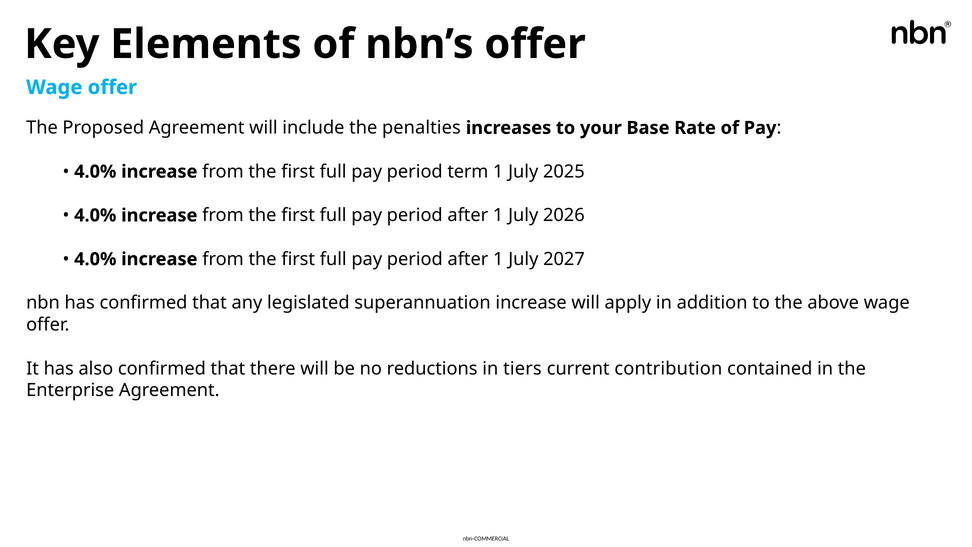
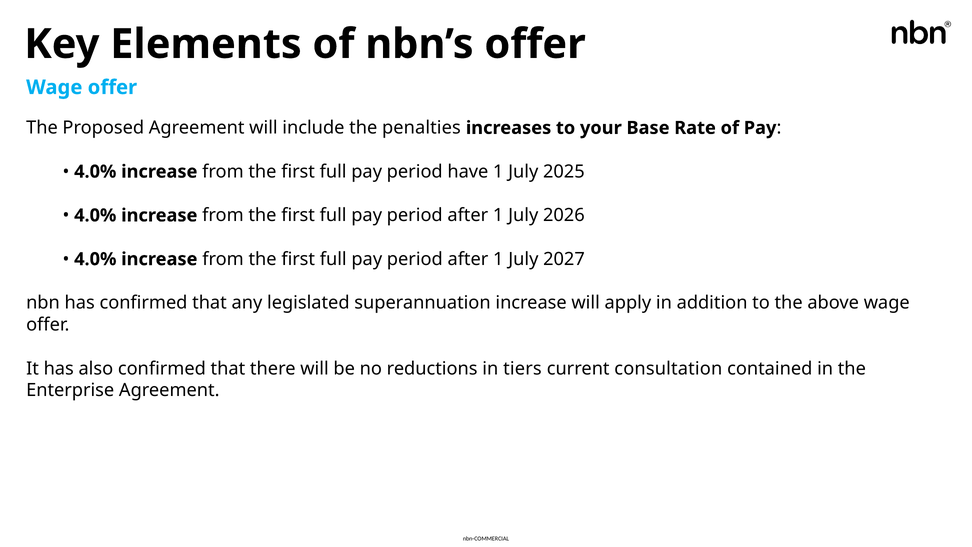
term: term -> have (468, 172)
contribution: contribution -> consultation (668, 368)
